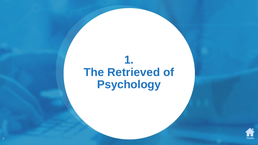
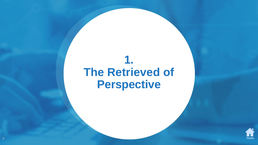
Psychology: Psychology -> Perspective (129, 85)
